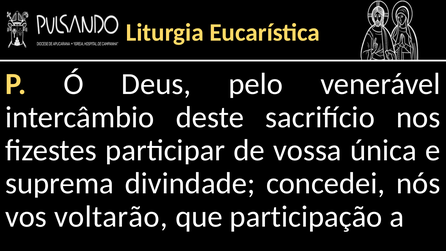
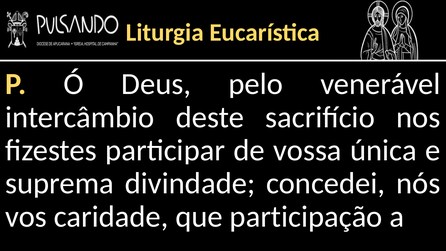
voltarão: voltarão -> caridade (111, 216)
